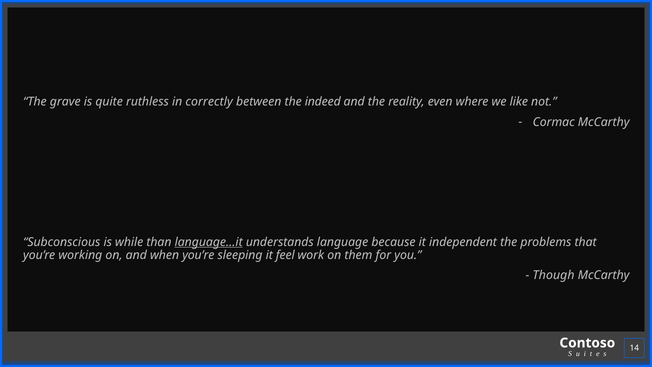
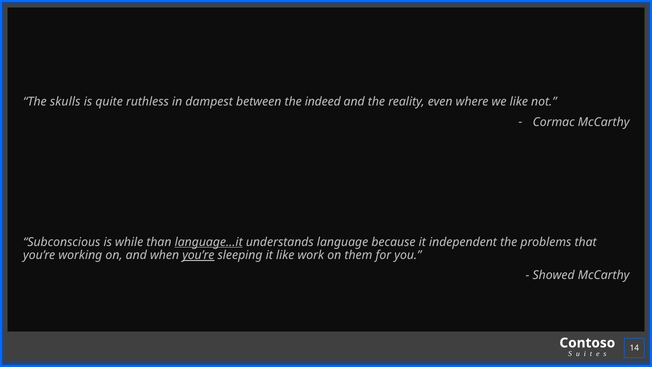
grave: grave -> skulls (65, 102)
correctly: correctly -> dampest (209, 102)
you’re underline: none -> present (198, 255)
it feel: feel -> like (285, 255)
Though: Though -> Showed (554, 275)
